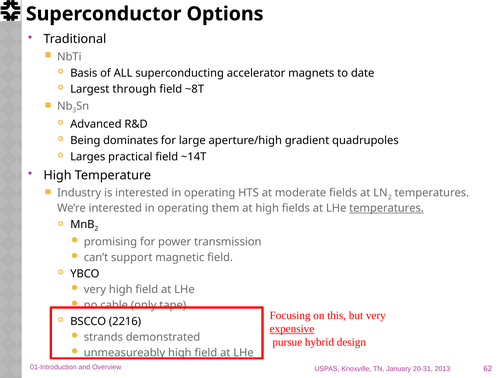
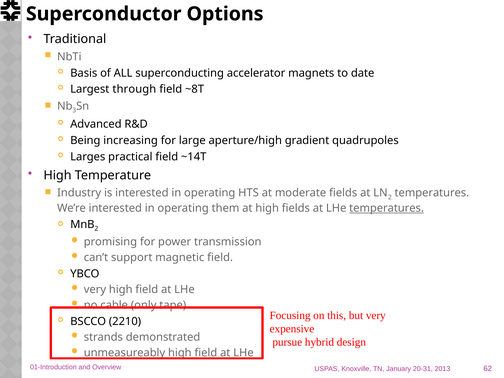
dominates: dominates -> increasing (131, 140)
2216: 2216 -> 2210 (125, 321)
expensive underline: present -> none (292, 329)
